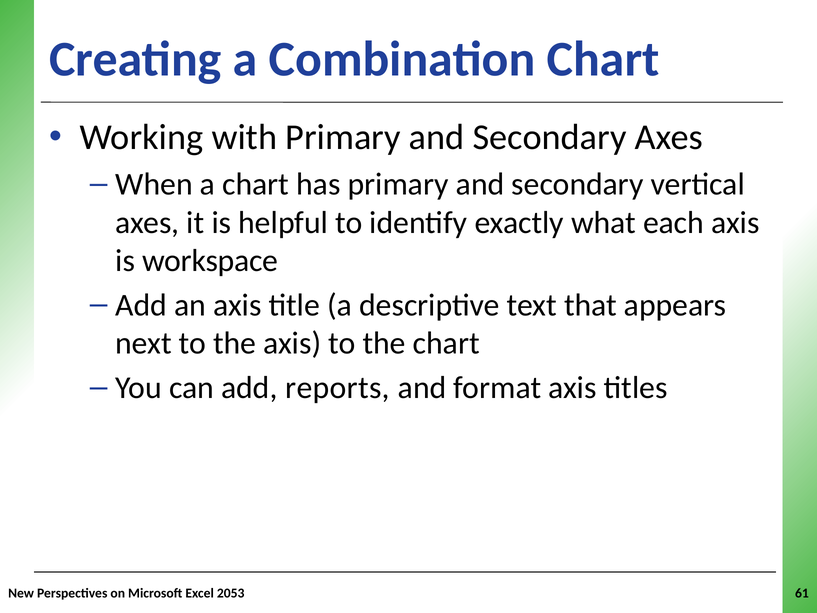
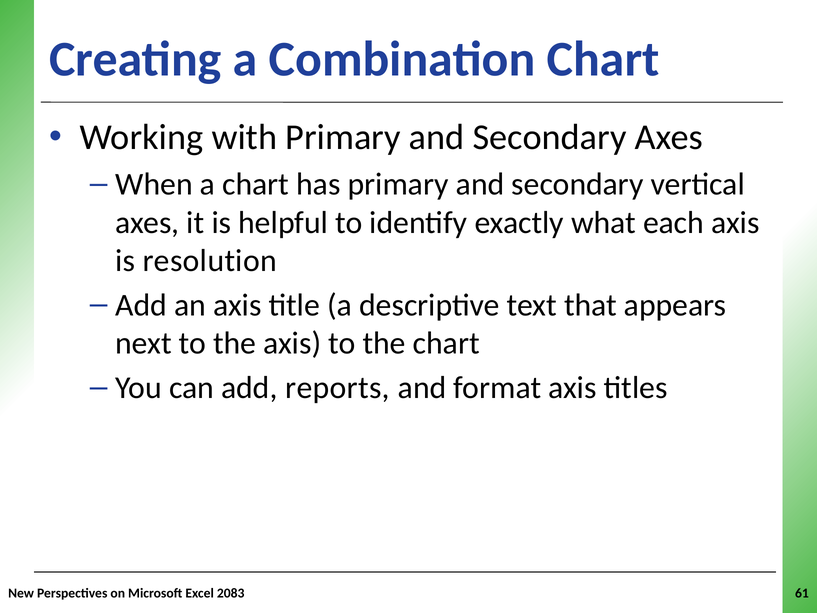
workspace: workspace -> resolution (210, 261)
2053: 2053 -> 2083 (231, 593)
